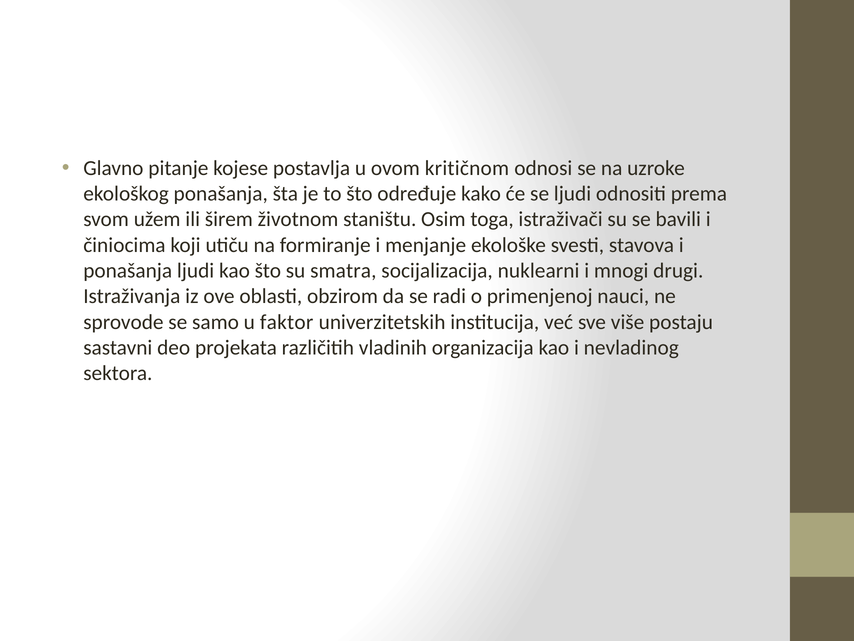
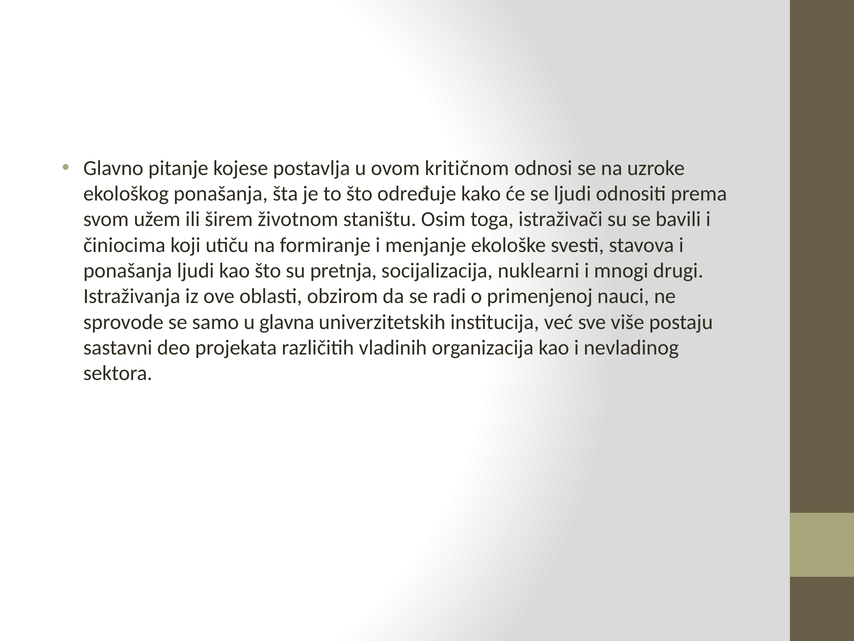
smatra: smatra -> pretnja (343, 271)
faktor: faktor -> glavna (287, 322)
